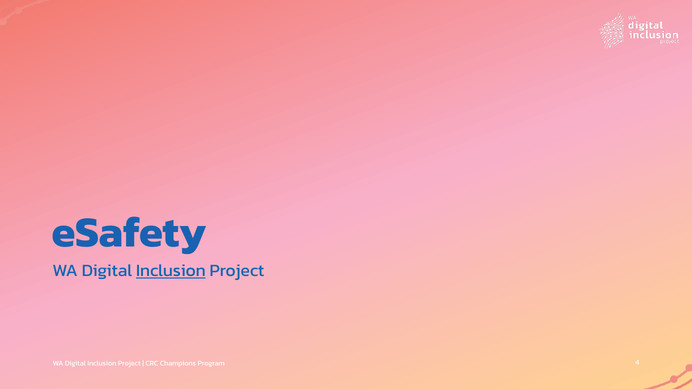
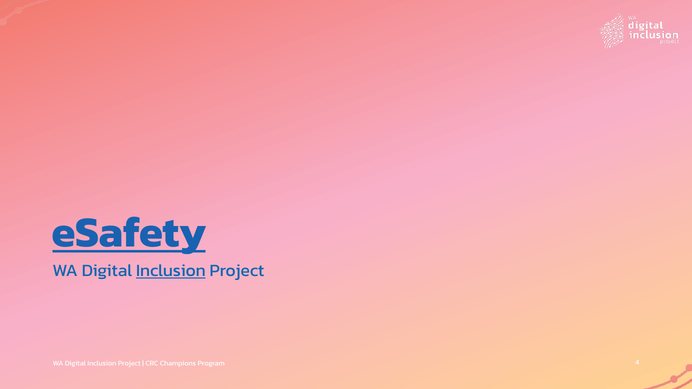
eSafety underline: none -> present (129, 233)
